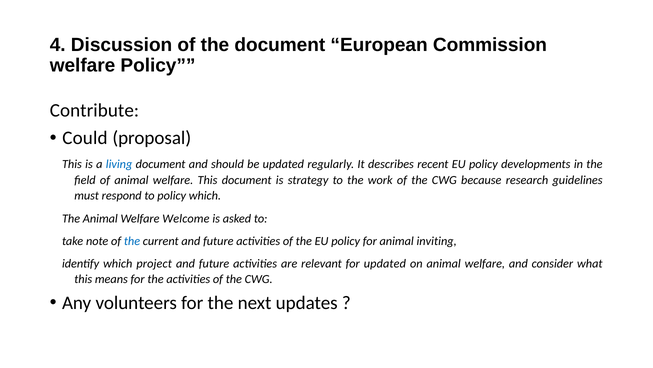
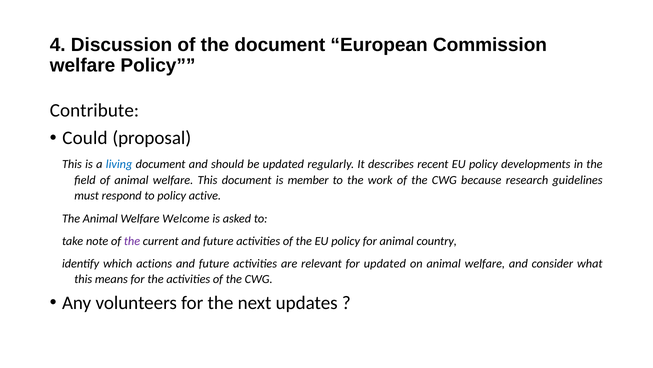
strategy: strategy -> member (308, 180)
policy which: which -> active (205, 196)
the colour: blue -> purple (132, 241)
inviting: inviting -> country (437, 241)
project: project -> actions (154, 263)
